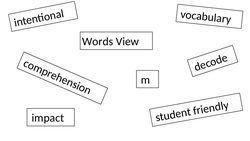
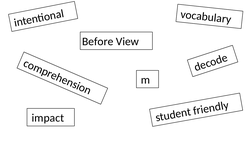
Words: Words -> Before (98, 41)
